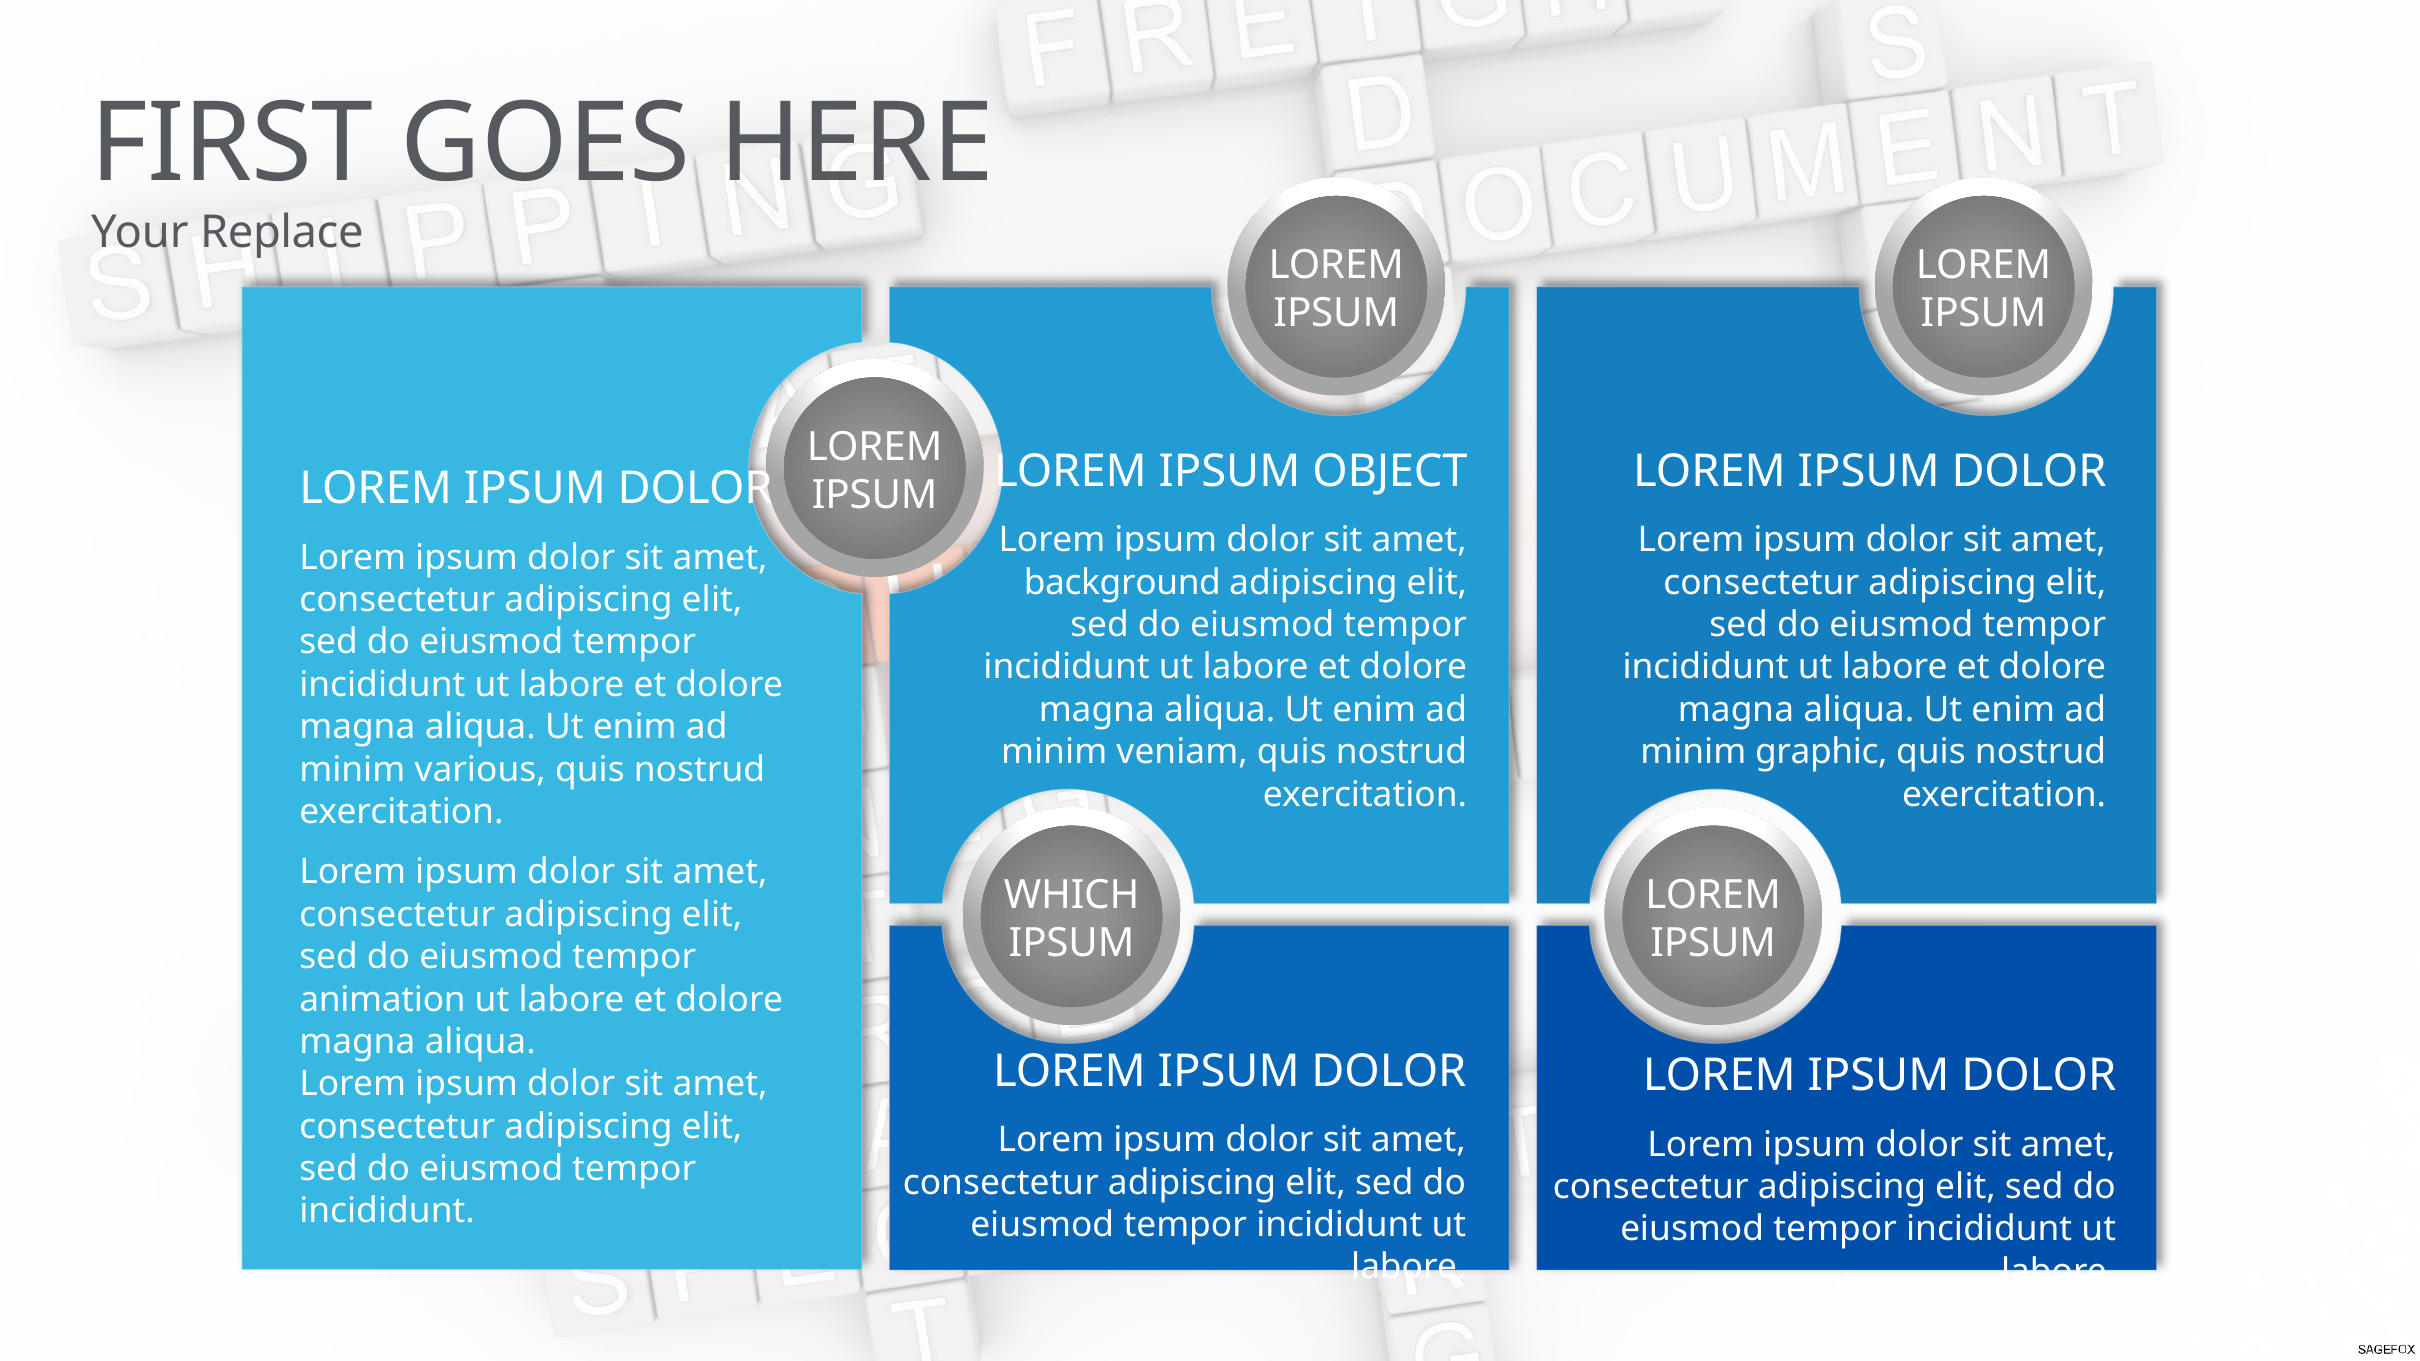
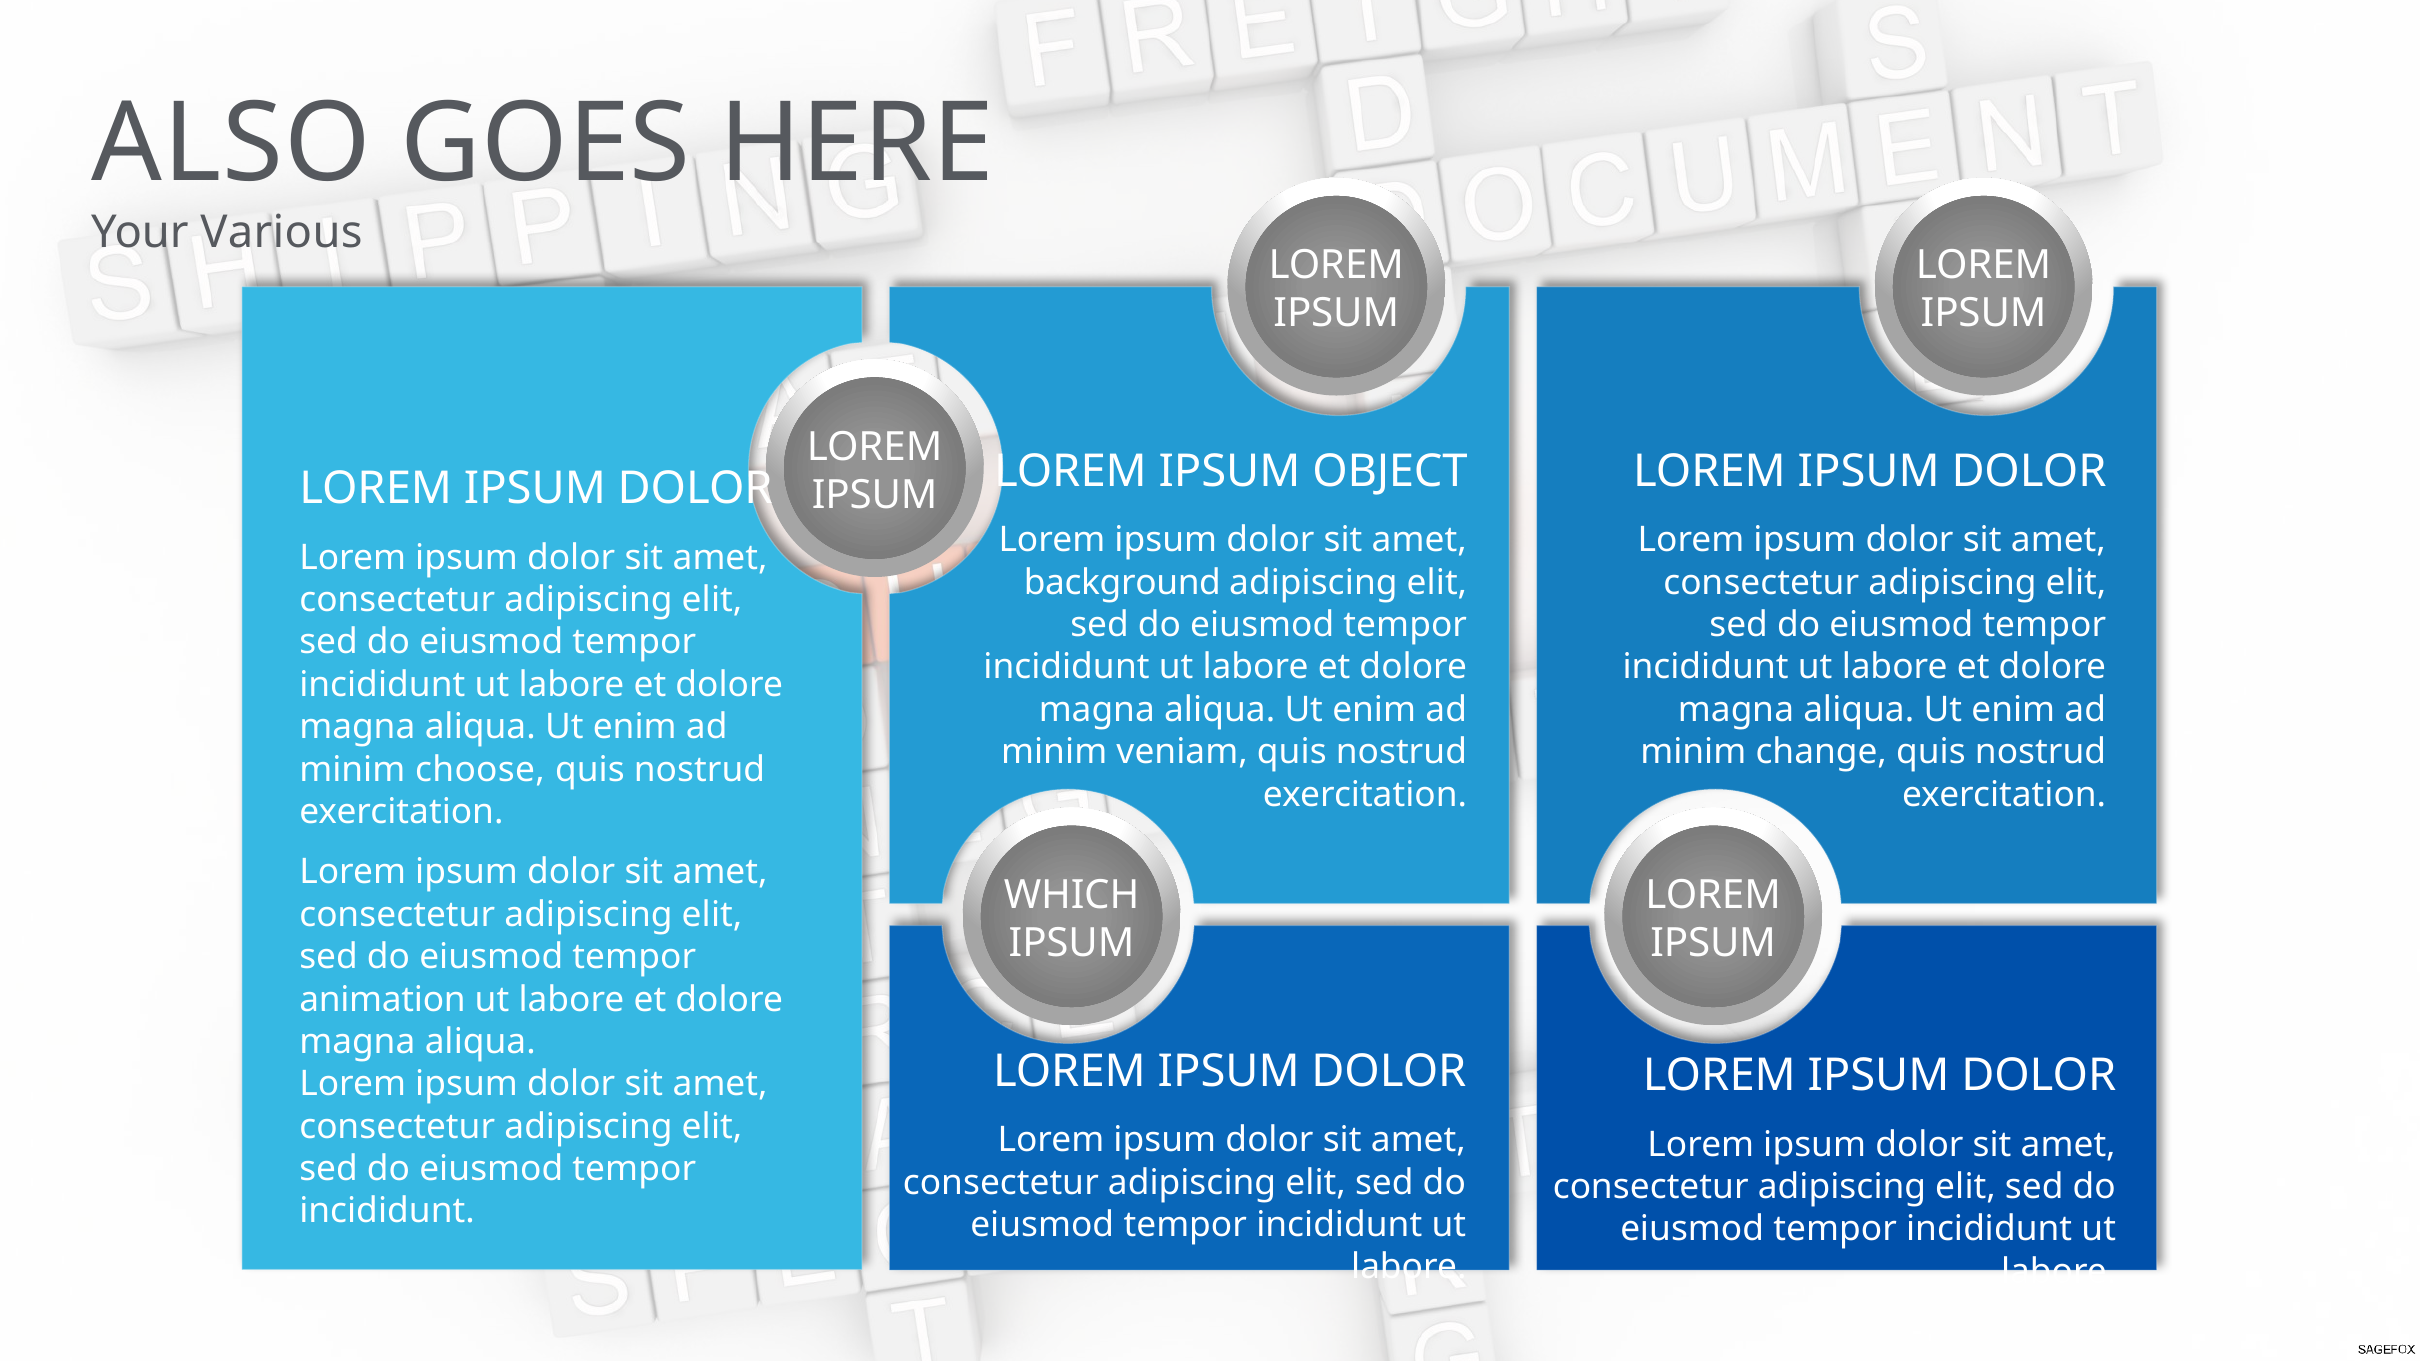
FIRST: FIRST -> ALSO (231, 144)
Replace: Replace -> Various (281, 233)
graphic: graphic -> change (1821, 752)
various: various -> choose (480, 770)
